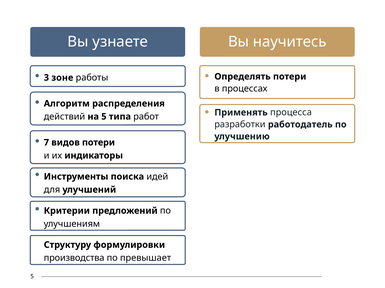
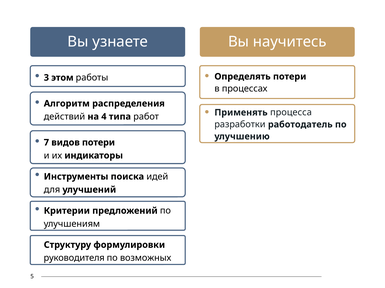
зоне: зоне -> этом (62, 78)
на 5: 5 -> 4 (104, 117)
производства: производства -> руководителя (74, 259)
превышает: превышает -> возможных (146, 259)
